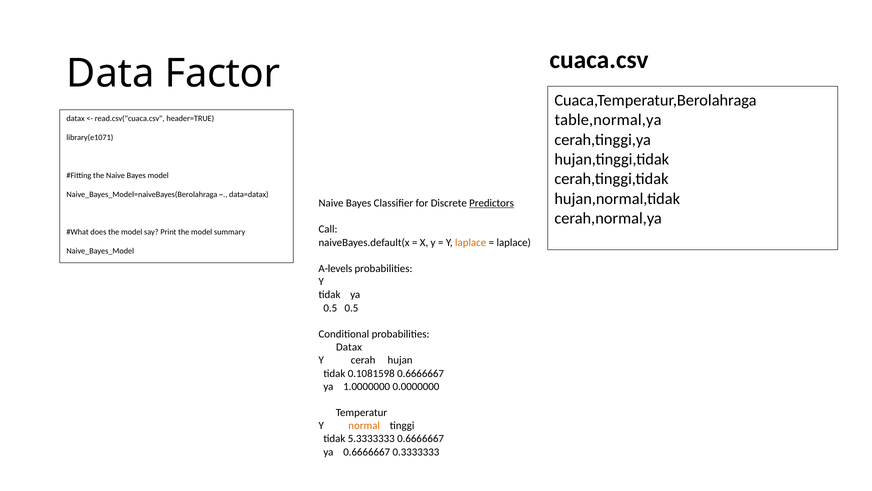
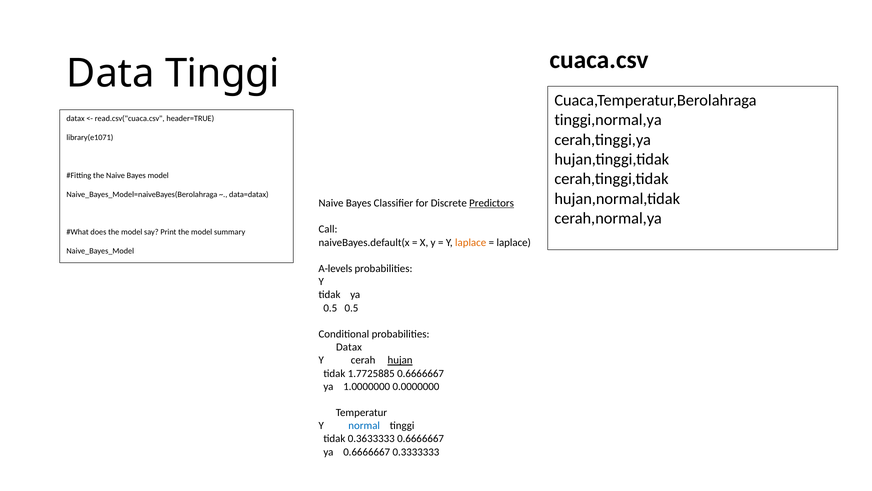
Data Factor: Factor -> Tinggi (222, 73)
table,normal,ya: table,normal,ya -> tinggi,normal,ya (608, 120)
hujan underline: none -> present (400, 360)
0.1081598: 0.1081598 -> 1.7725885 (371, 373)
normal colour: orange -> blue (364, 425)
5.3333333: 5.3333333 -> 0.3633333 (371, 438)
